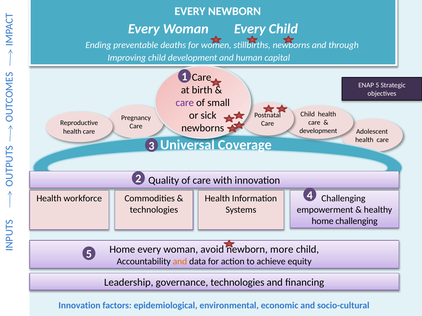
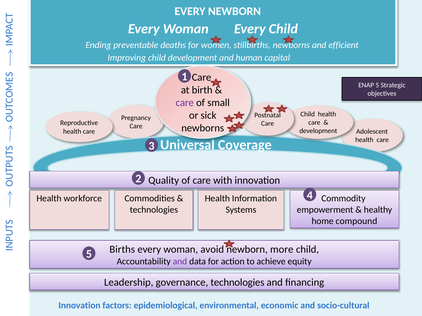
through: through -> efficient (344, 45)
Challenging: Challenging -> Commodity (343, 199)
home challenging: challenging -> compound (356, 221)
Home: Home -> Births (122, 250)
and colour: orange -> purple (180, 262)
